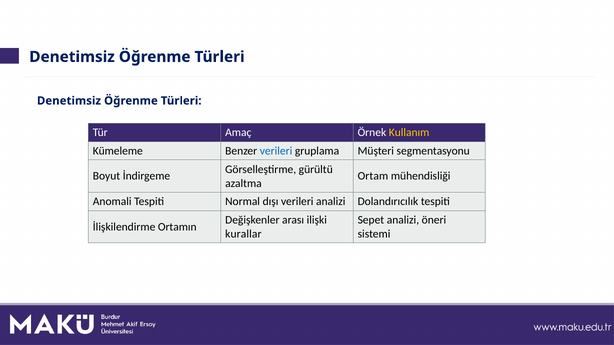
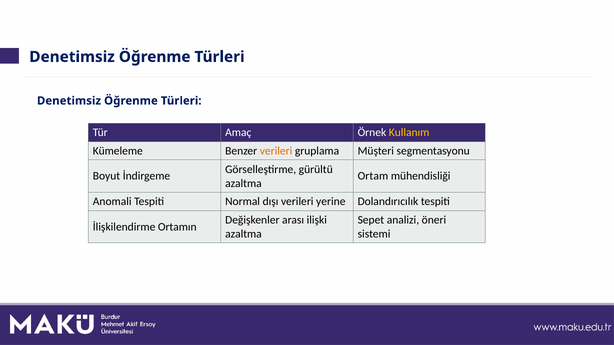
verileri colour: blue -> orange (276, 151)
verileri analizi: analizi -> yerine (331, 202)
kurallar: kurallar -> azaltma (243, 234)
